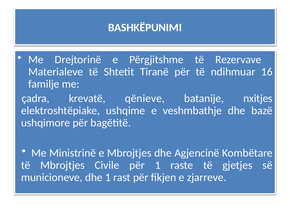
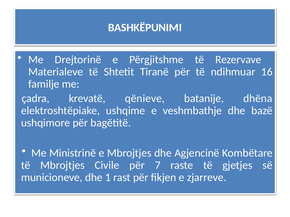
nxitjes: nxitjes -> dhëna (258, 99)
për 1: 1 -> 7 (158, 166)
